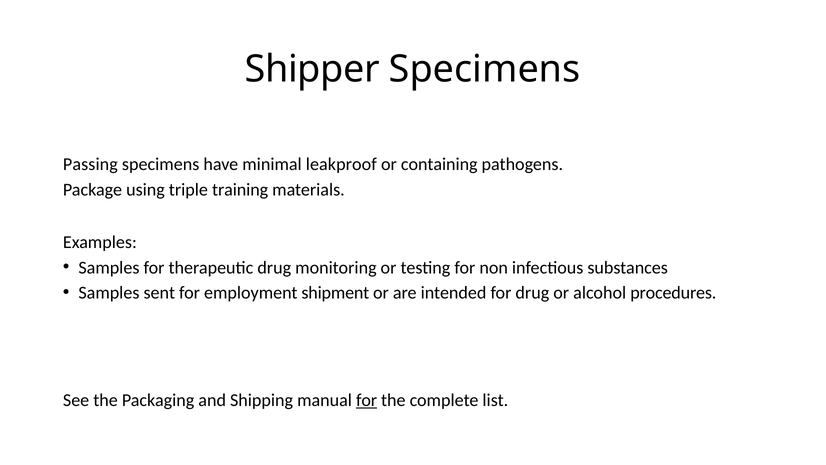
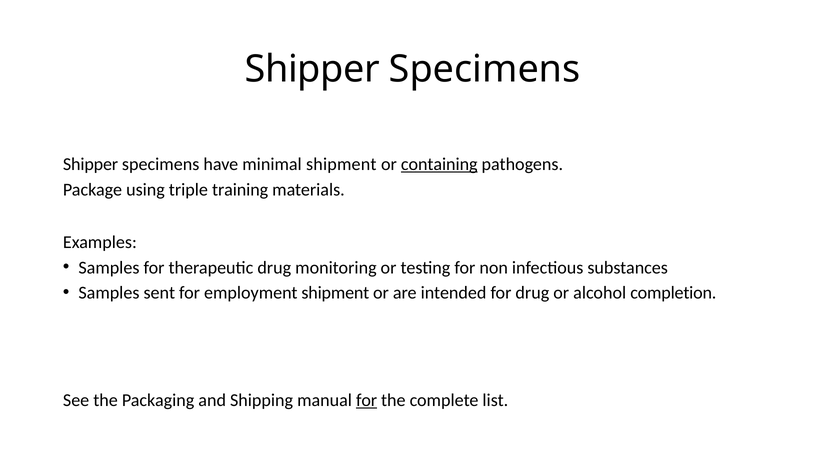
Passing: Passing -> Shipper (91, 164)
minimal leakproof: leakproof -> shipment (341, 164)
containing underline: none -> present (439, 164)
procedures: procedures -> completion (673, 293)
